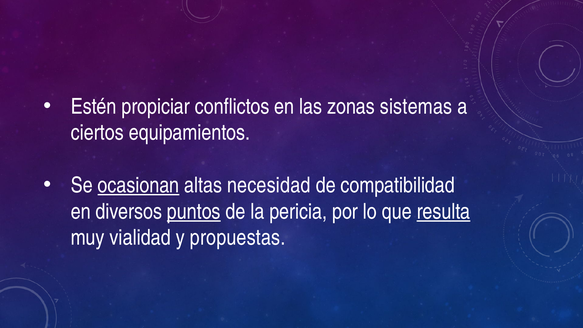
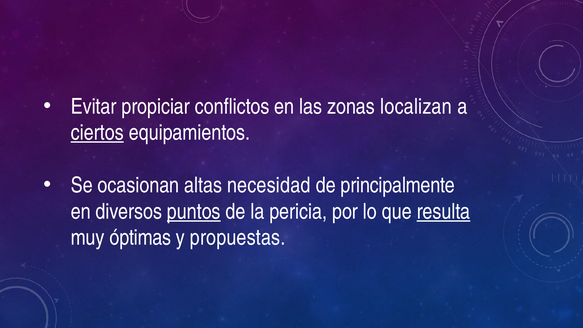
Estén: Estén -> Evitar (94, 106)
sistemas: sistemas -> localizan (416, 106)
ciertos underline: none -> present (97, 133)
ocasionan underline: present -> none (138, 185)
compatibilidad: compatibilidad -> principalmente (398, 185)
vialidad: vialidad -> óptimas (140, 238)
